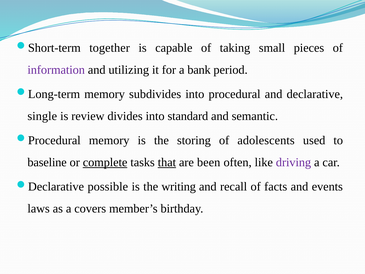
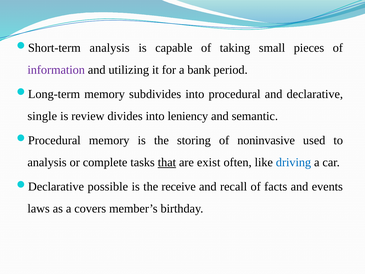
together: together -> analysis (110, 48)
standard: standard -> leniency (188, 116)
adolescents: adolescents -> noninvasive (266, 140)
baseline: baseline -> analysis (47, 162)
complete underline: present -> none (105, 162)
been: been -> exist (209, 162)
driving colour: purple -> blue (293, 162)
writing: writing -> receive (179, 186)
